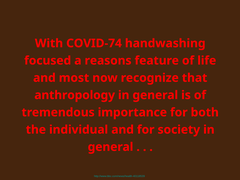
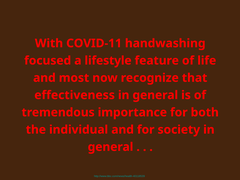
COVID-74: COVID-74 -> COVID-11 (94, 43)
reasons: reasons -> lifestyle (108, 61)
anthropology: anthropology -> effectiveness (75, 95)
